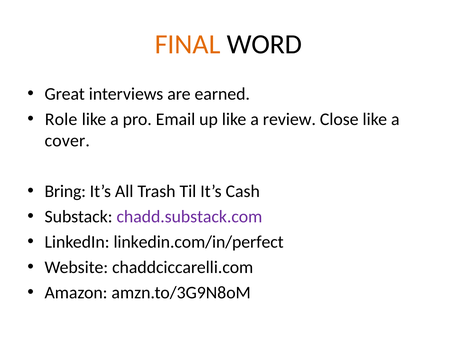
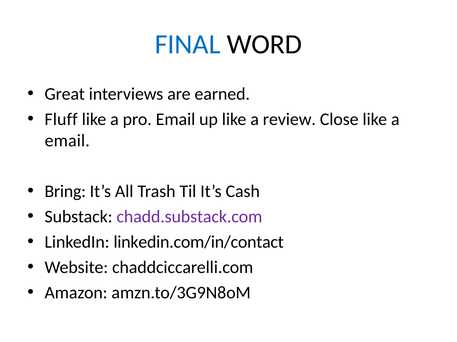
FINAL colour: orange -> blue (188, 44)
Role: Role -> Fluff (61, 120)
cover: cover -> email (67, 141)
linkedin.com/in/perfect: linkedin.com/in/perfect -> linkedin.com/in/contact (199, 243)
